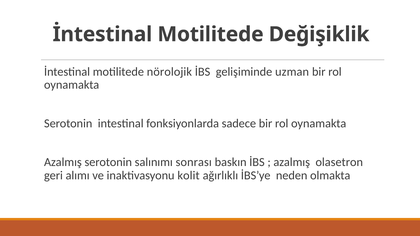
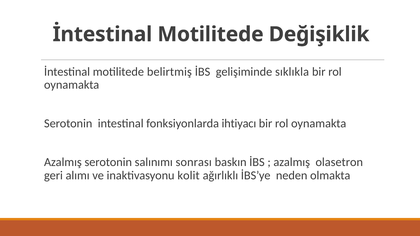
nörolojik: nörolojik -> belirtmiş (169, 72)
uzman: uzman -> sıklıkla (292, 72)
sadece: sadece -> ihtiyacı (239, 124)
